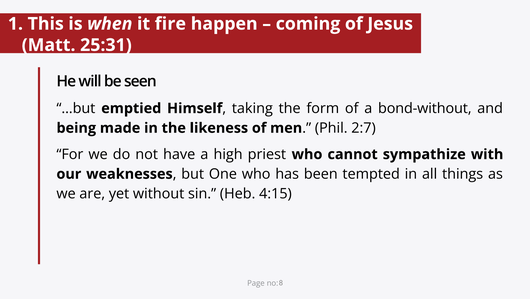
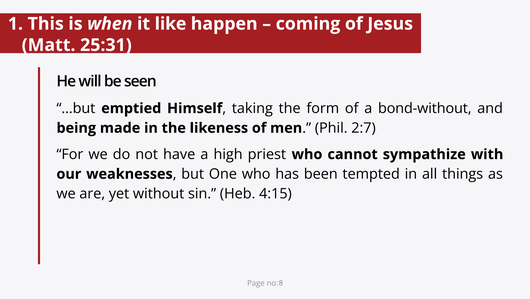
fire: fire -> like (171, 24)
